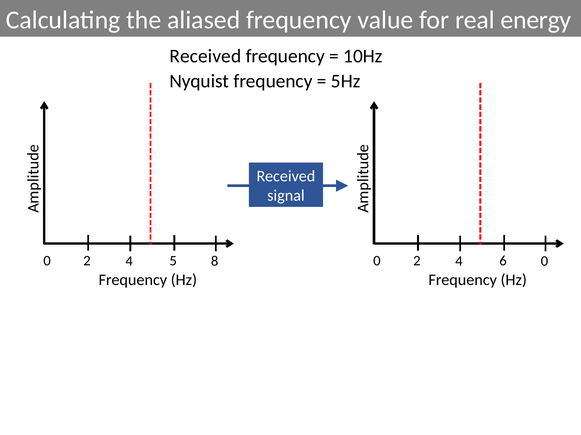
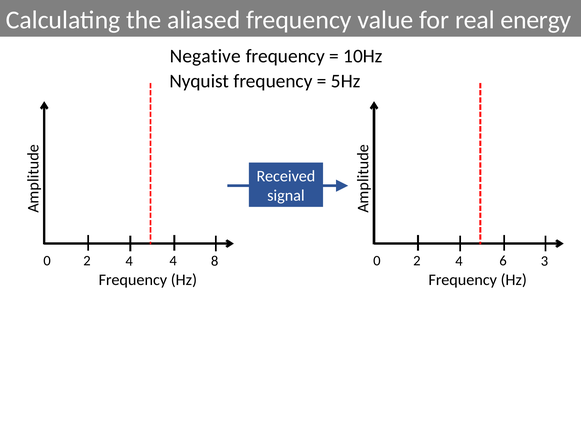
Received: Received -> Negative (205, 56)
0 5: 5 -> 4 (173, 261)
6 0: 0 -> 3 (544, 262)
